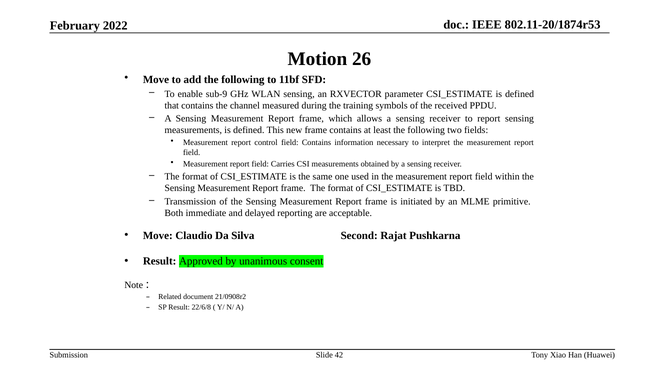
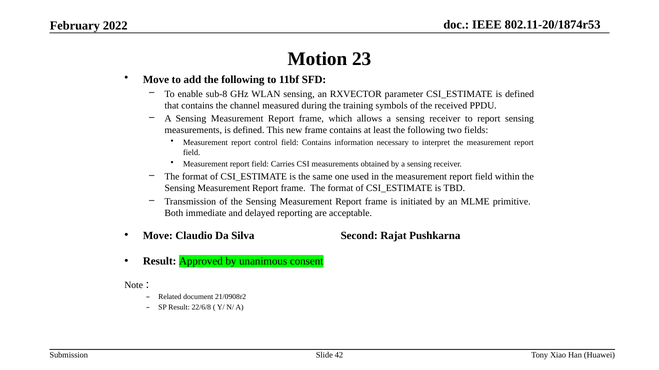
26: 26 -> 23 (362, 59)
sub-9: sub-9 -> sub-8 (217, 94)
